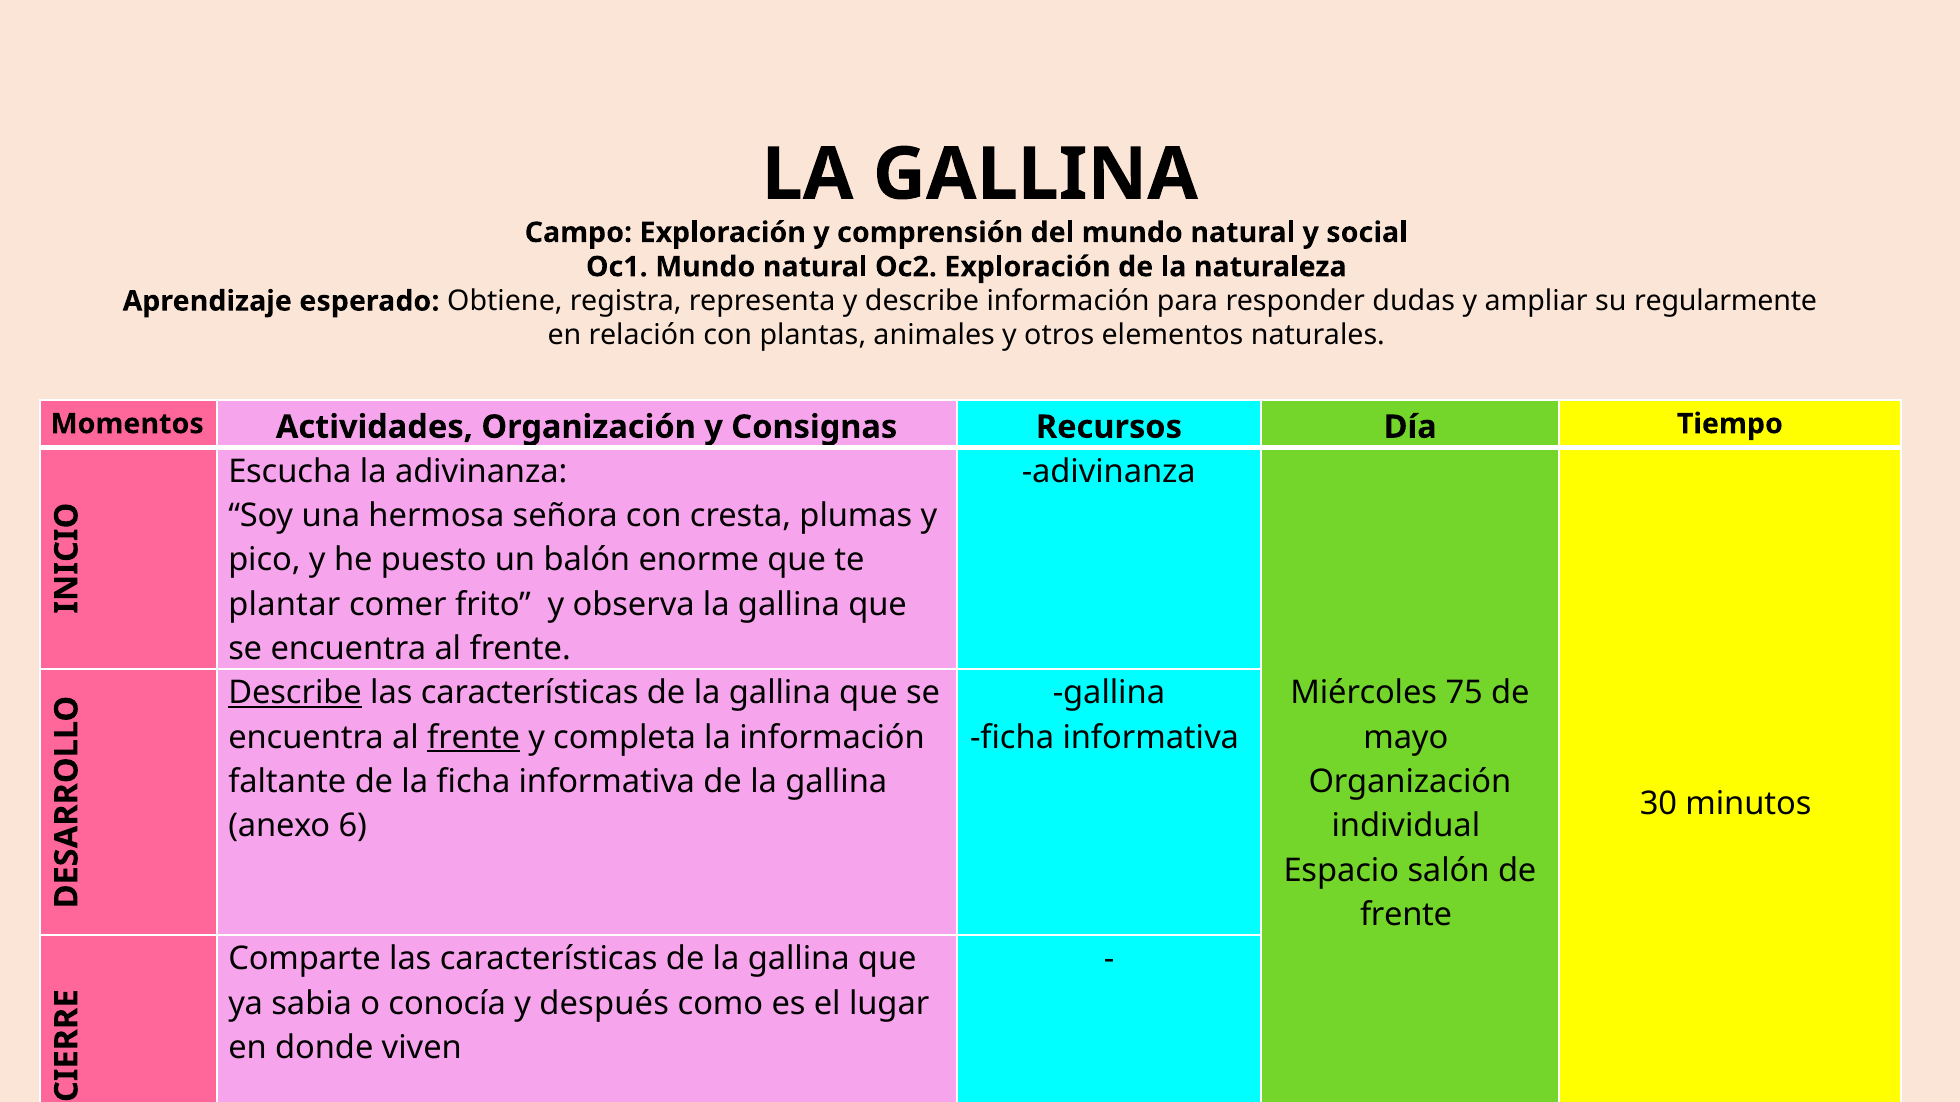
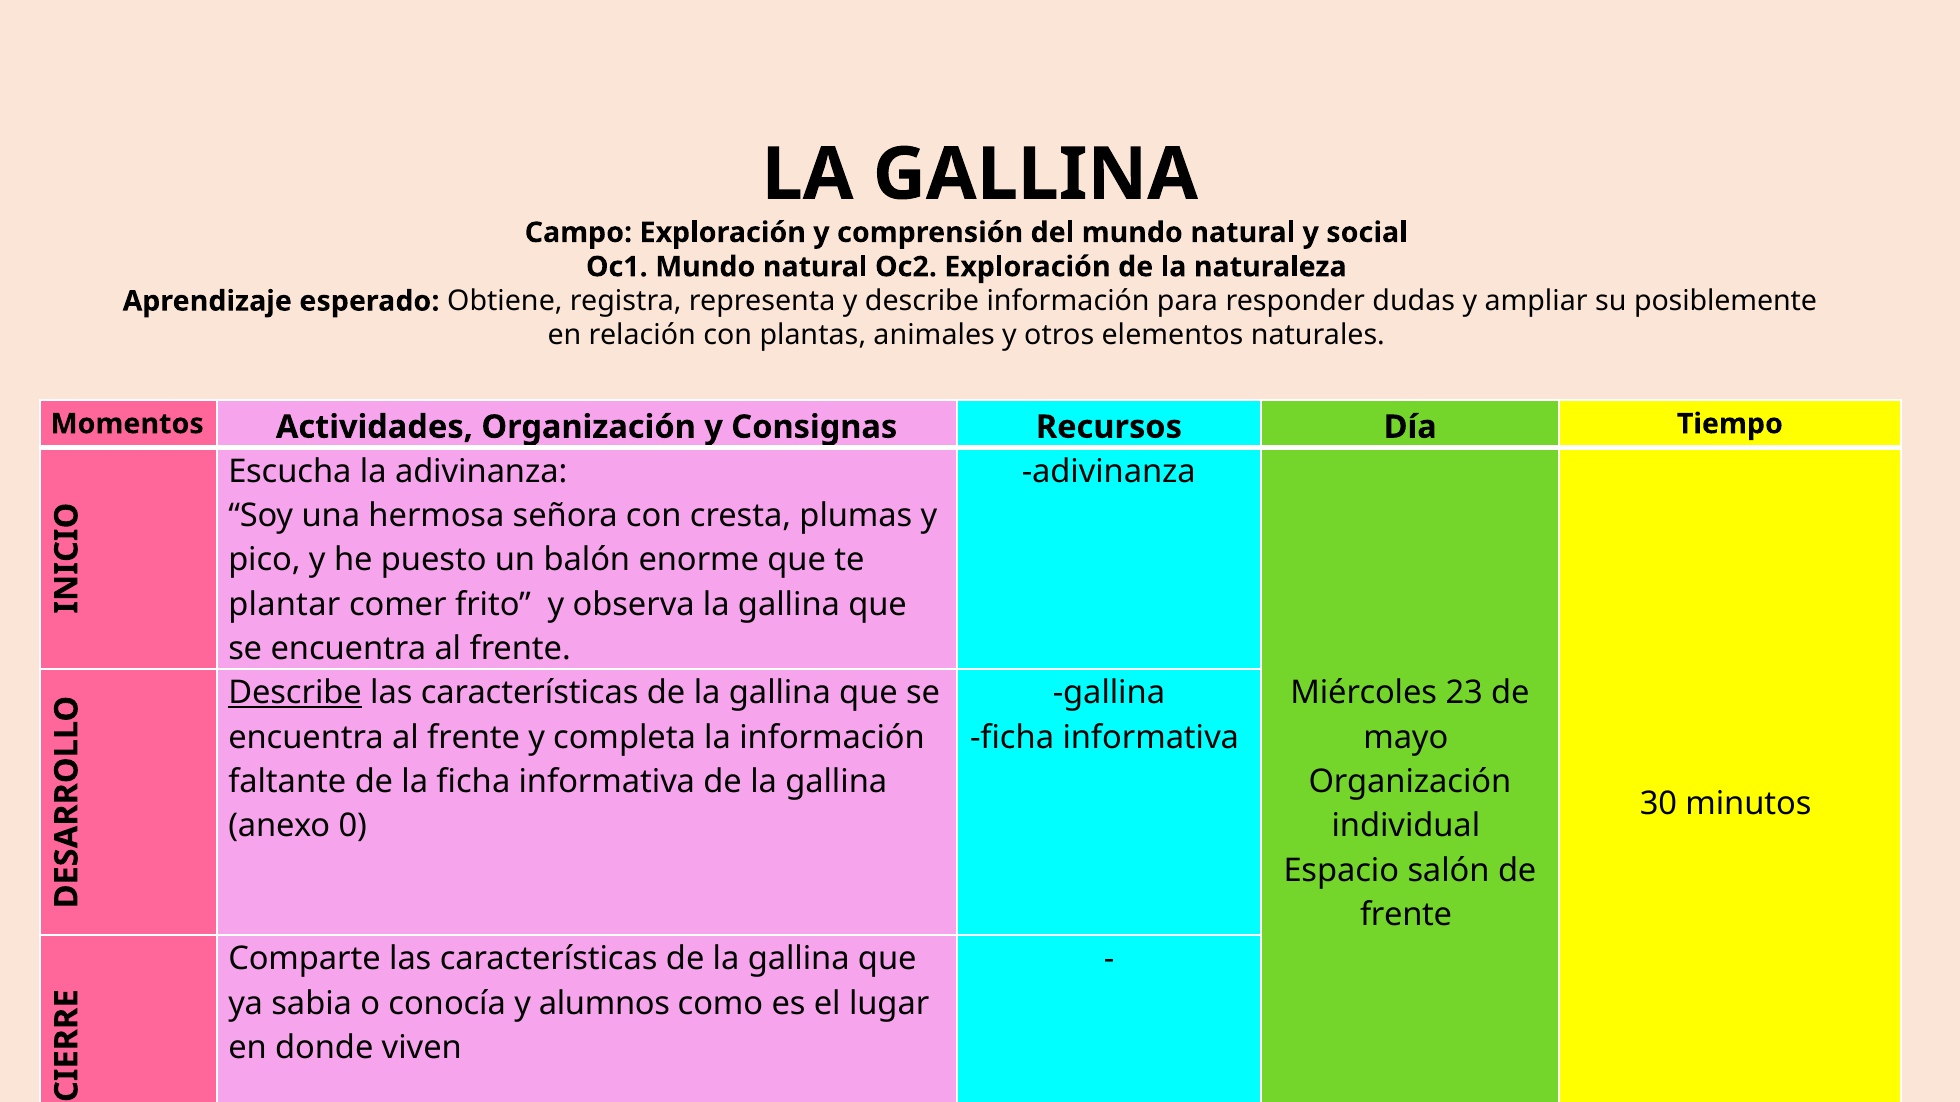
regularmente: regularmente -> posiblemente (1726, 301)
75: 75 -> 23 (1464, 693)
frente underline: present -> none (474, 738)
6: 6 -> 0 (353, 826)
después: después -> alumnos (604, 1004)
